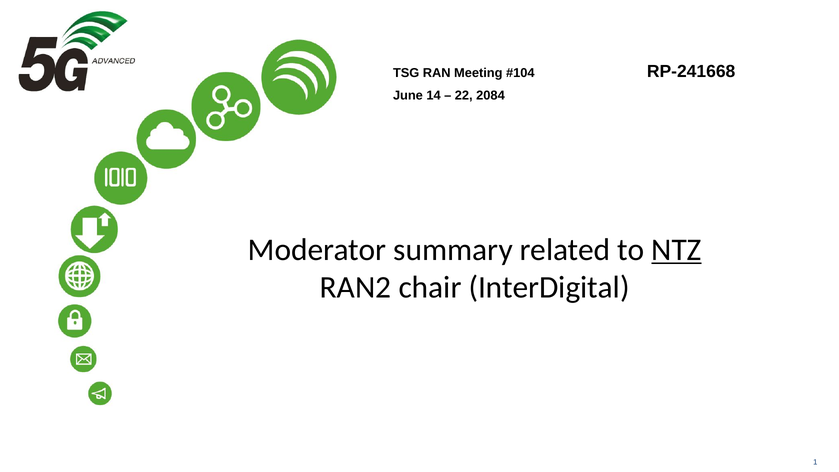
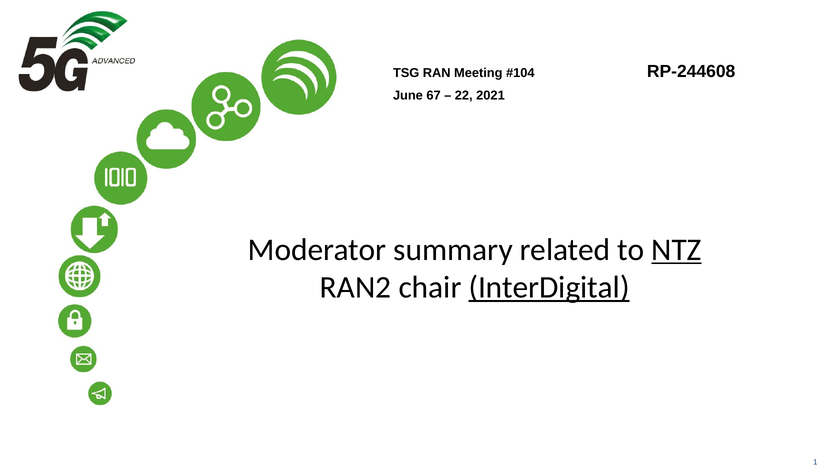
RP-241668: RP-241668 -> RP-244608 (691, 71)
14: 14 -> 67 (434, 96)
2084: 2084 -> 2021 (491, 96)
InterDigital underline: none -> present (549, 287)
